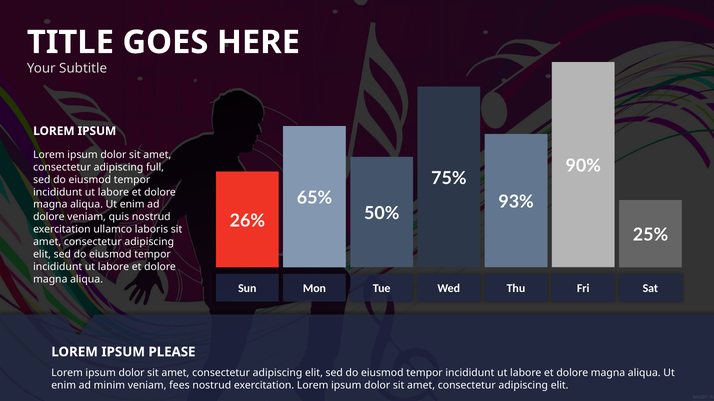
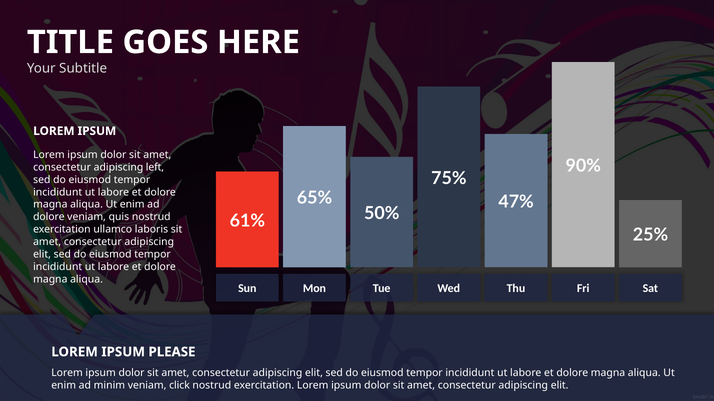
full: full -> left (155, 167)
93%: 93% -> 47% (516, 202)
26%: 26% -> 61% (247, 221)
fees: fees -> click (180, 386)
